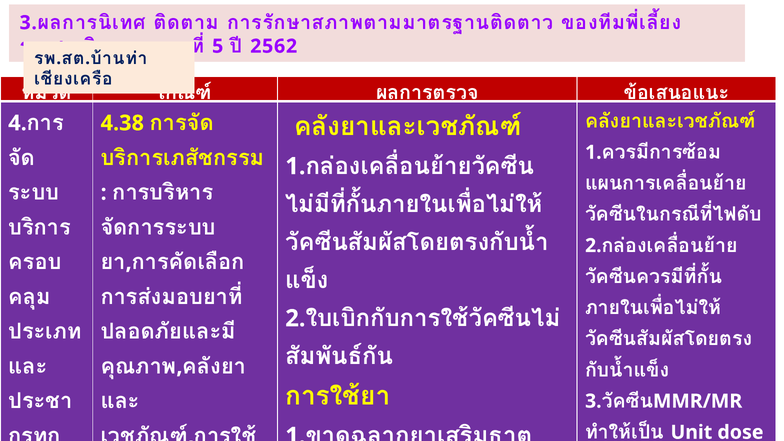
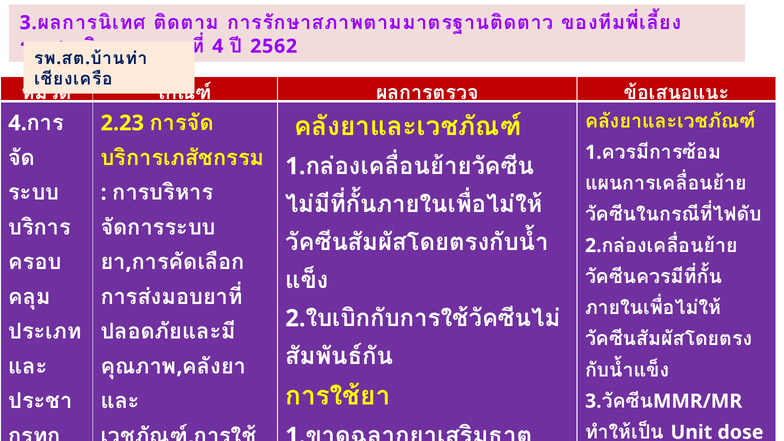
5: 5 -> 4 (218, 46)
4.38: 4.38 -> 2.23 (122, 123)
